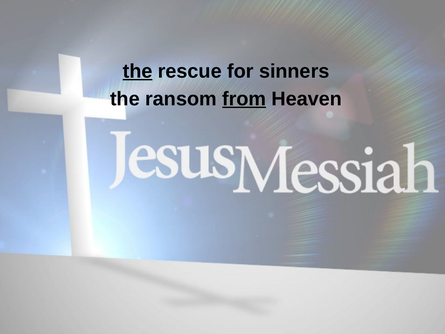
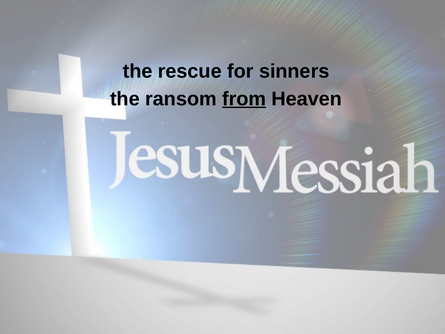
the underline: present -> none (138, 71)
